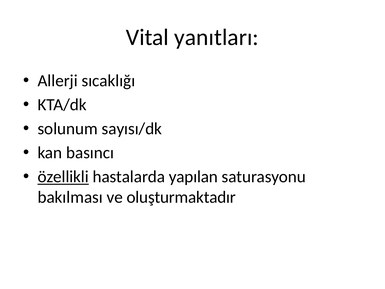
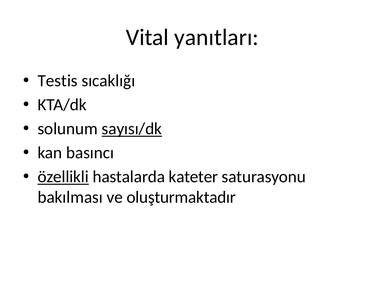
Allerji: Allerji -> Testis (58, 81)
sayısı/dk underline: none -> present (132, 129)
yapılan: yapılan -> kateter (193, 177)
